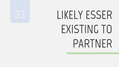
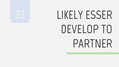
EXISTING: EXISTING -> DEVELOP (80, 29)
